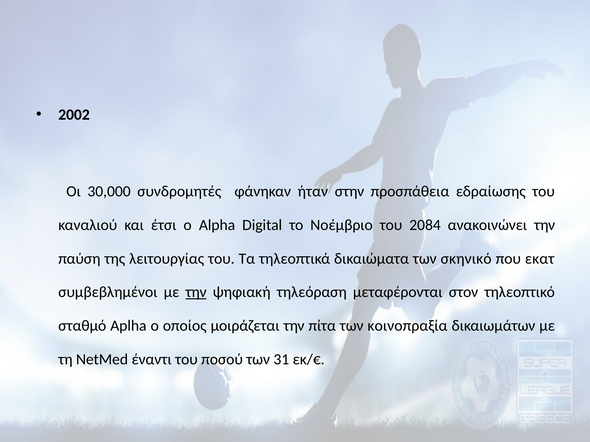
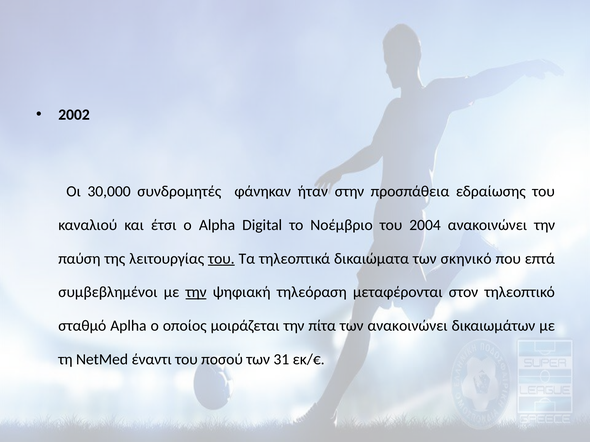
2084: 2084 -> 2004 (425, 225)
του underline: none -> present (221, 259)
εκατ: εκατ -> επτά (540, 259)
των κοινοπραξία: κοινοπραξία -> ανακοινώνει (408, 326)
